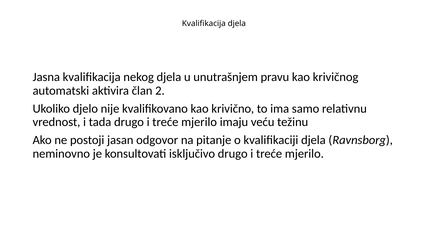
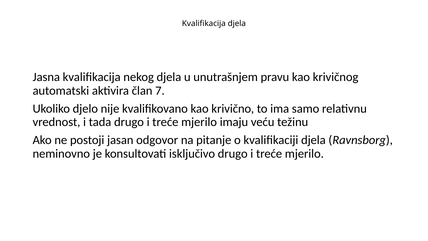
2: 2 -> 7 (160, 91)
